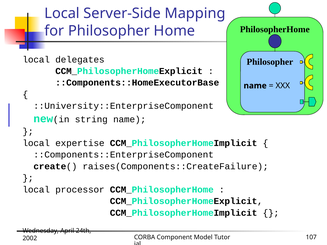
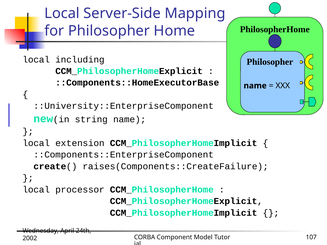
delegates: delegates -> including (80, 60)
expertise: expertise -> extension (80, 143)
